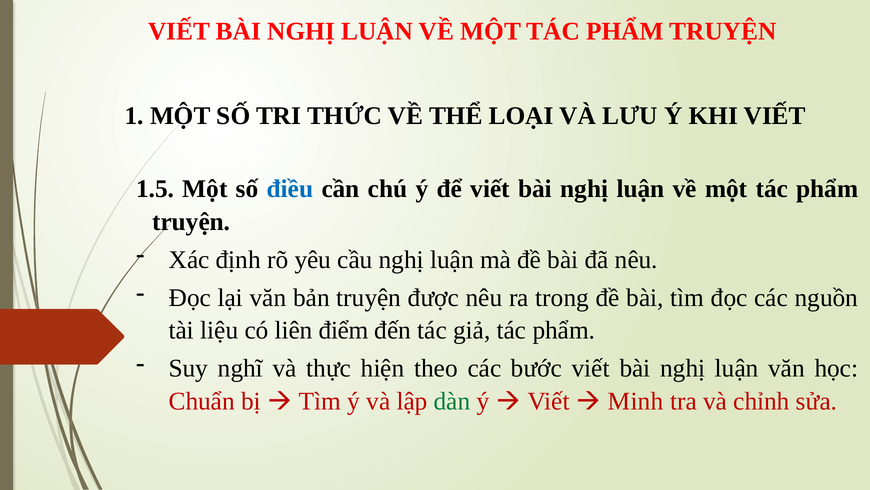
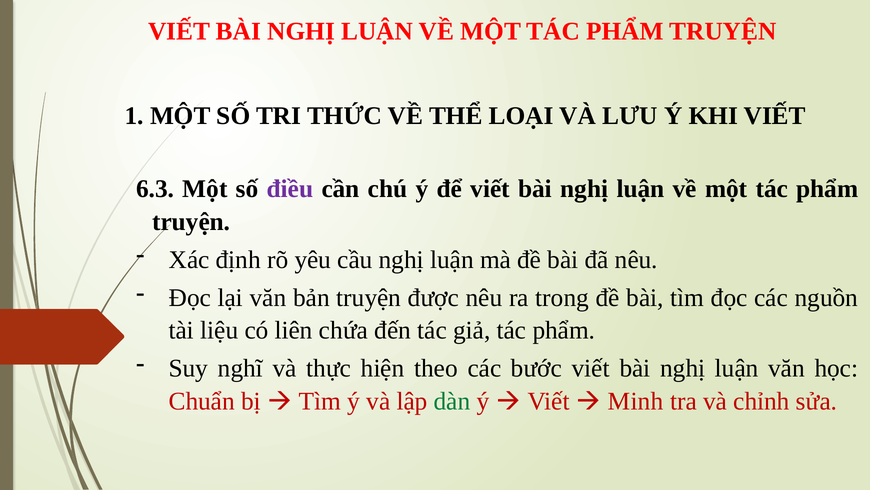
1.5: 1.5 -> 6.3 (155, 189)
điều colour: blue -> purple (290, 189)
điểm: điểm -> chứa (344, 330)
